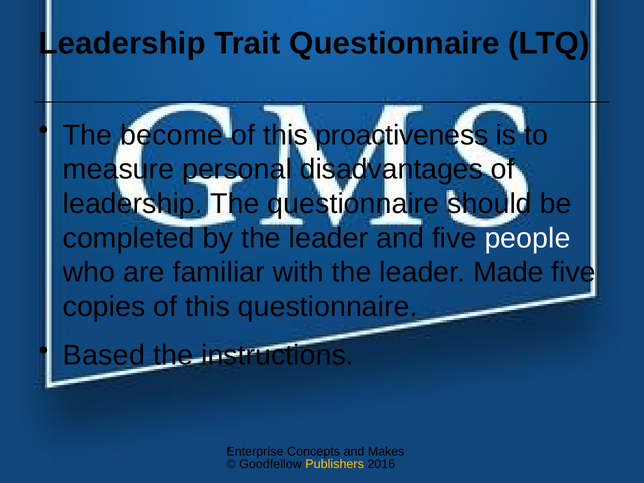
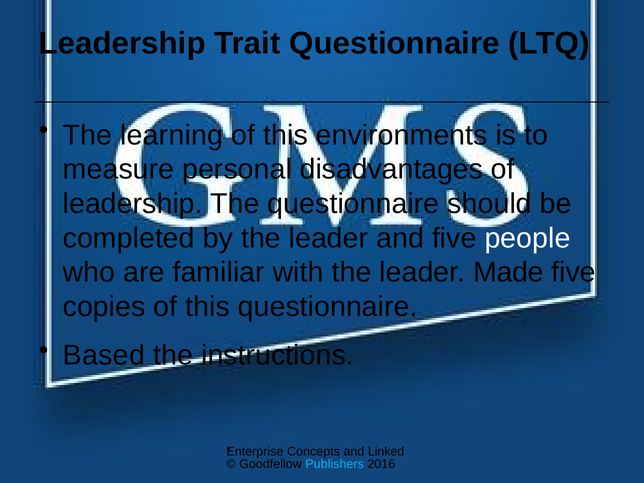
become: become -> learning (172, 135)
proactiveness: proactiveness -> environments (402, 135)
Makes: Makes -> Linked (386, 451)
Publishers colour: yellow -> light blue (335, 464)
